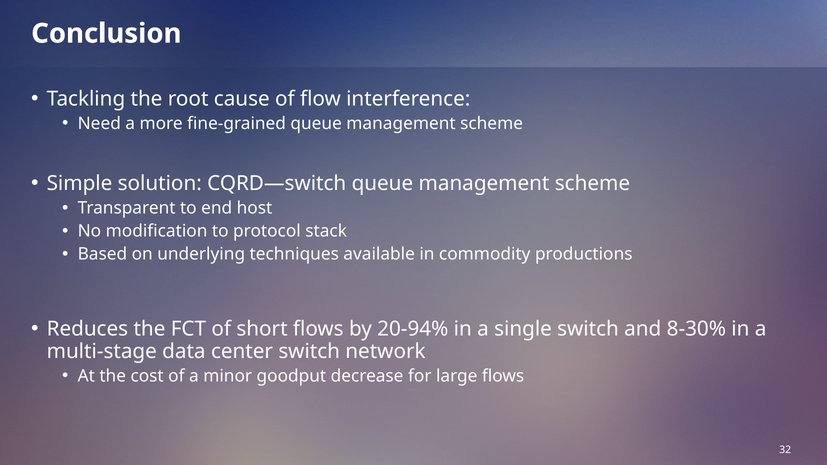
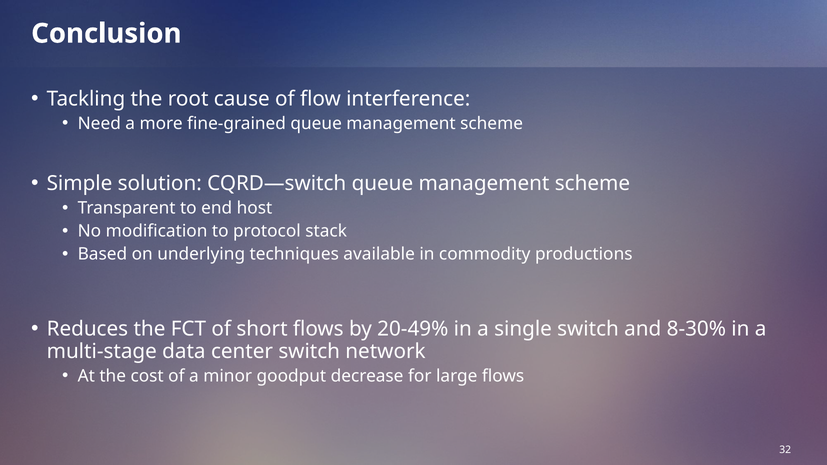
20-94%: 20-94% -> 20-49% (413, 329)
